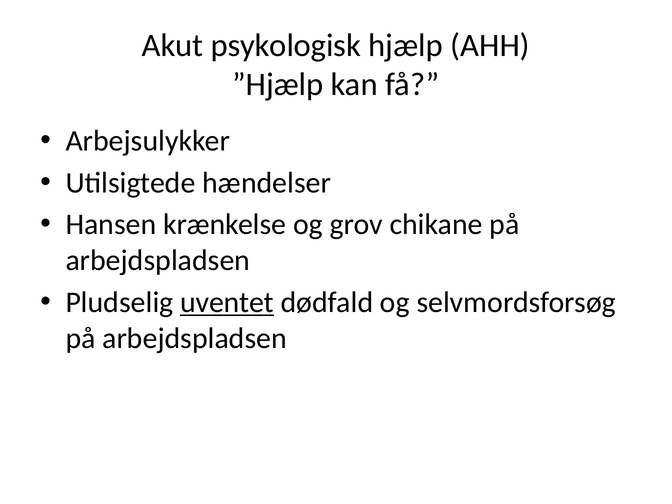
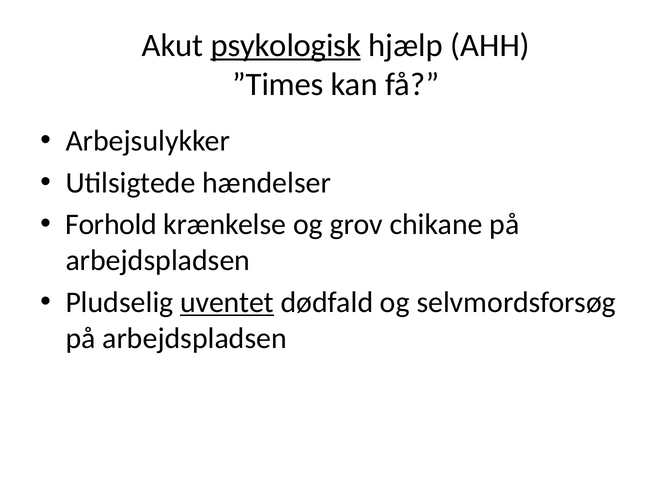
psykologisk underline: none -> present (286, 45)
”Hjælp: ”Hjælp -> ”Times (278, 85)
Hansen: Hansen -> Forhold (111, 225)
